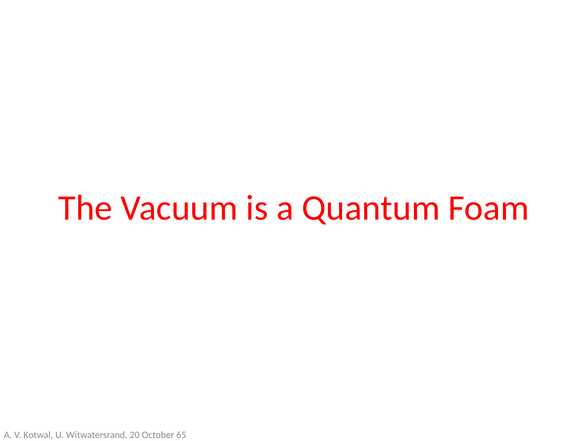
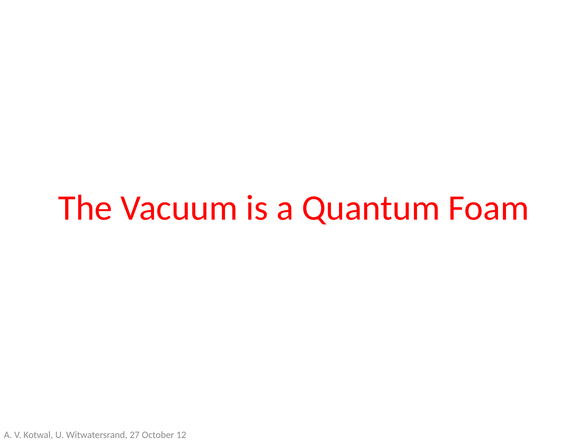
20: 20 -> 27 (135, 435)
65: 65 -> 12 (181, 435)
